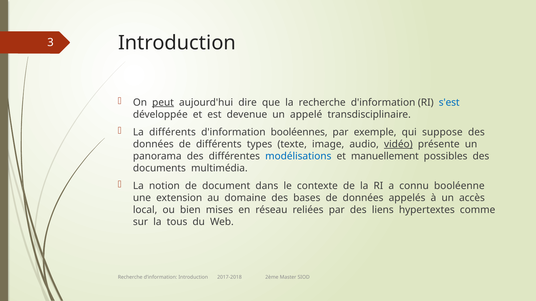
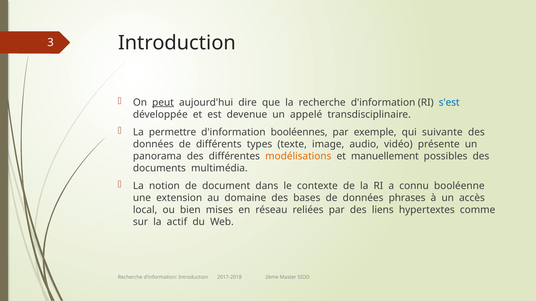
La différents: différents -> permettre (173, 132)
suppose: suppose -> suivante (442, 132)
vidéo underline: present -> none (398, 144)
modélisations colour: blue -> orange (298, 156)
appelés: appelés -> phrases (407, 198)
tous: tous -> actif (177, 222)
